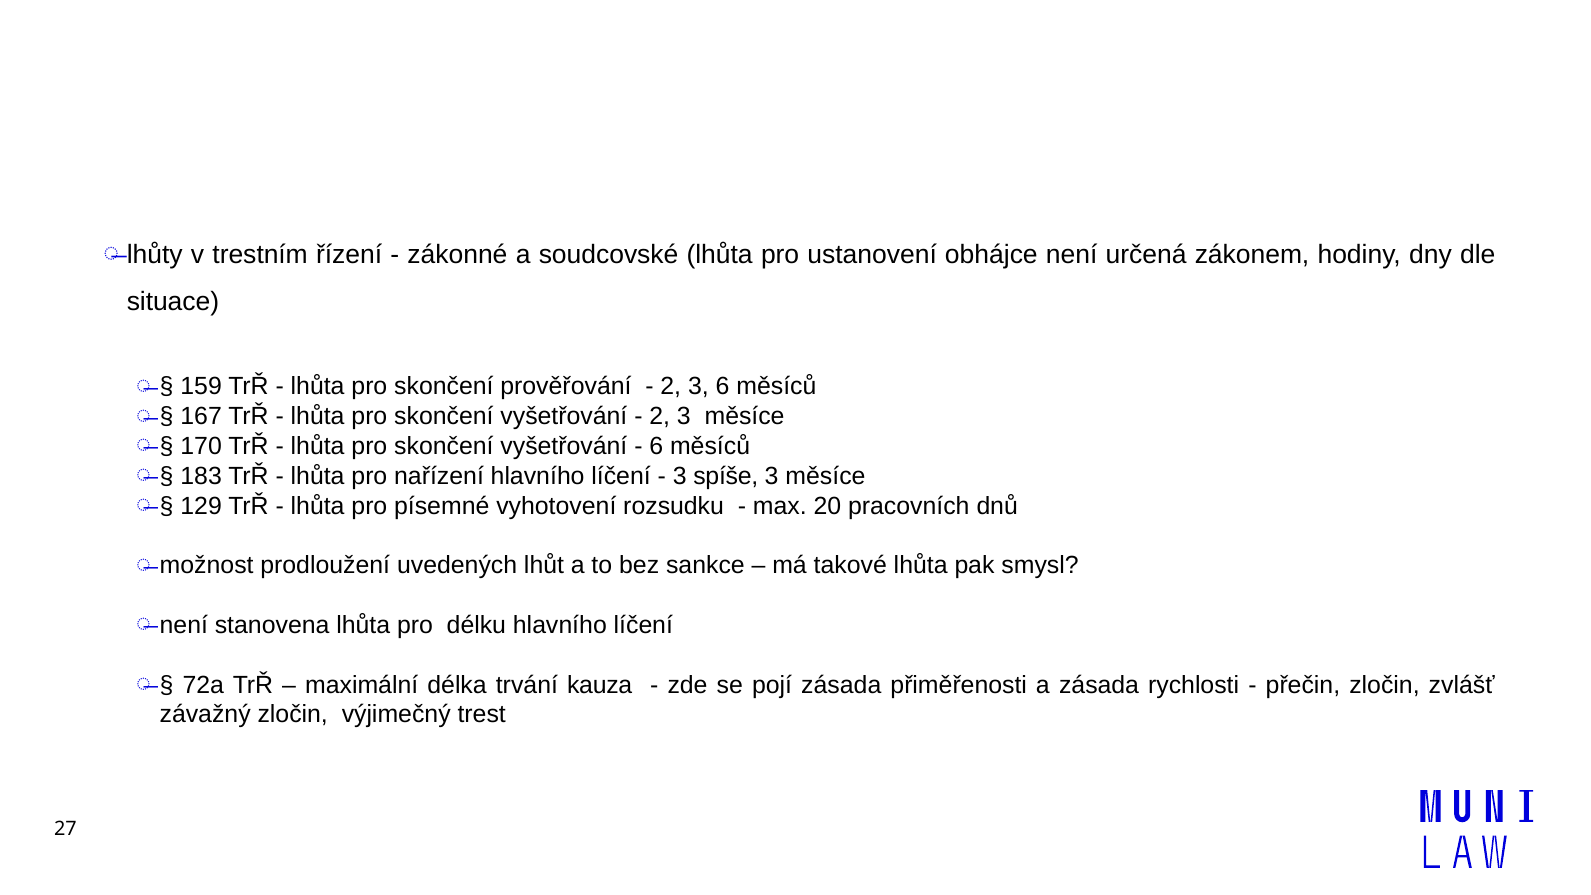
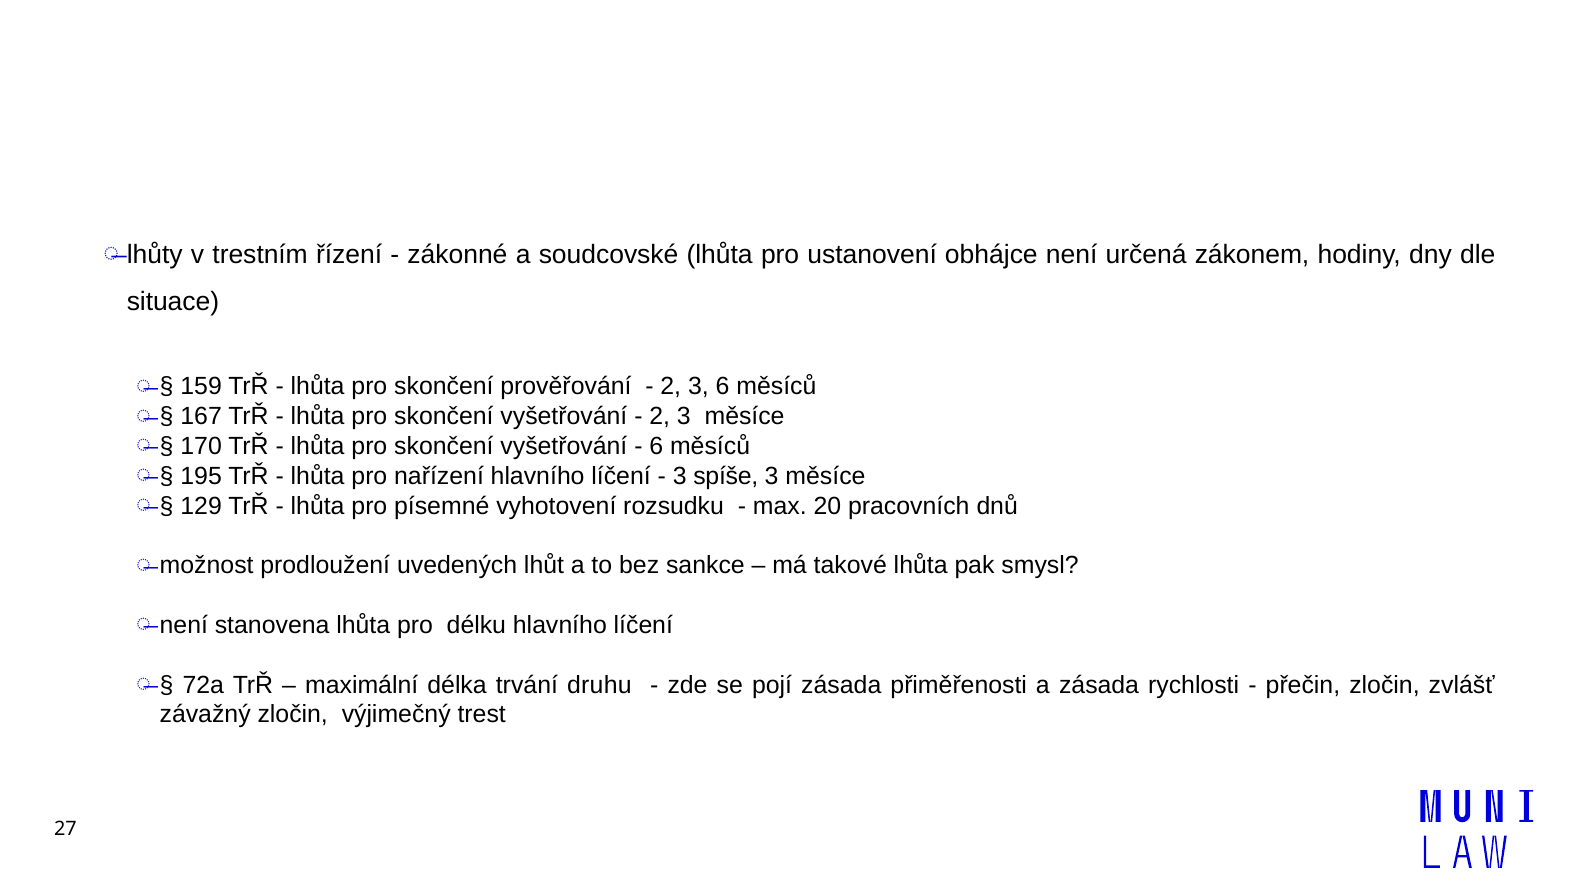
183: 183 -> 195 (201, 476)
kauza: kauza -> druhu (599, 685)
